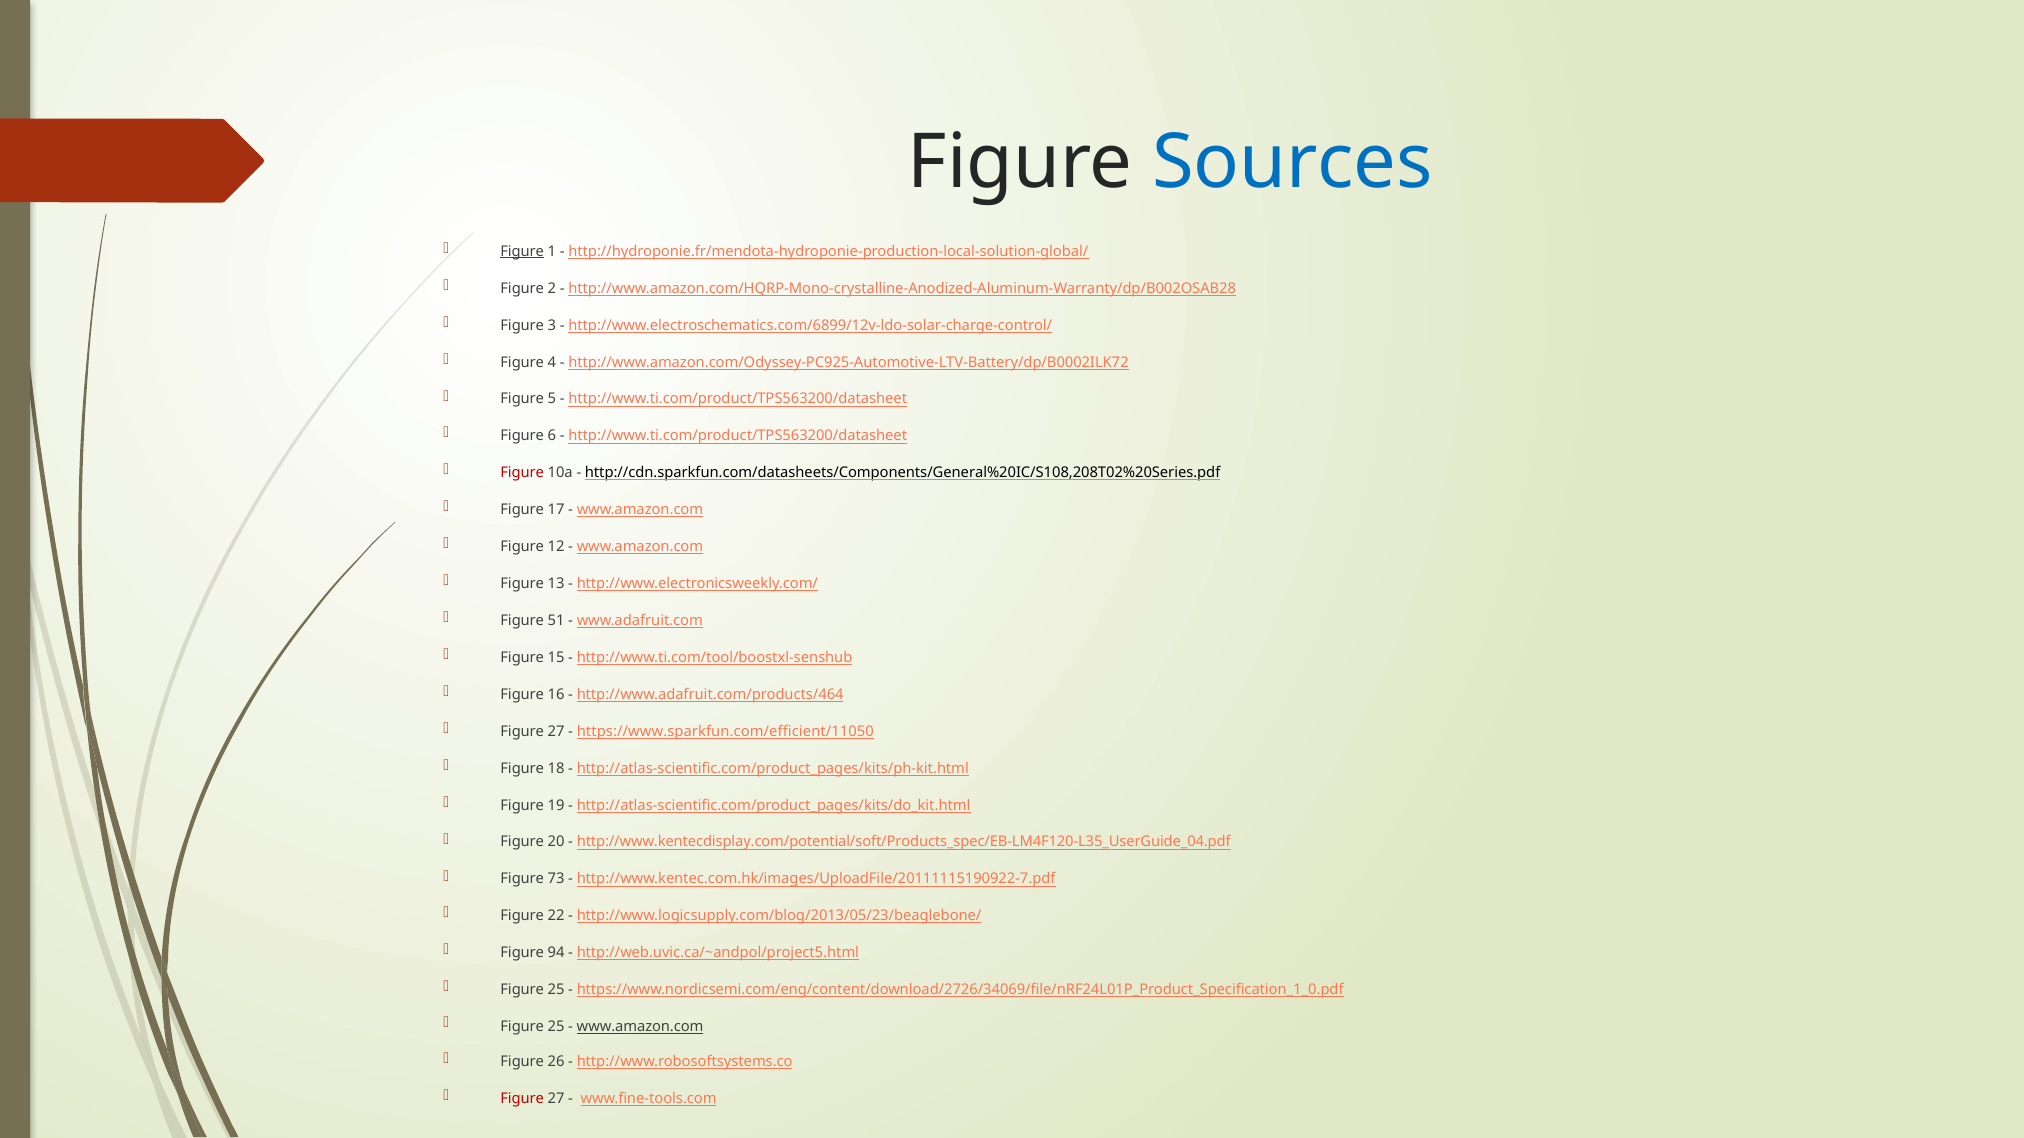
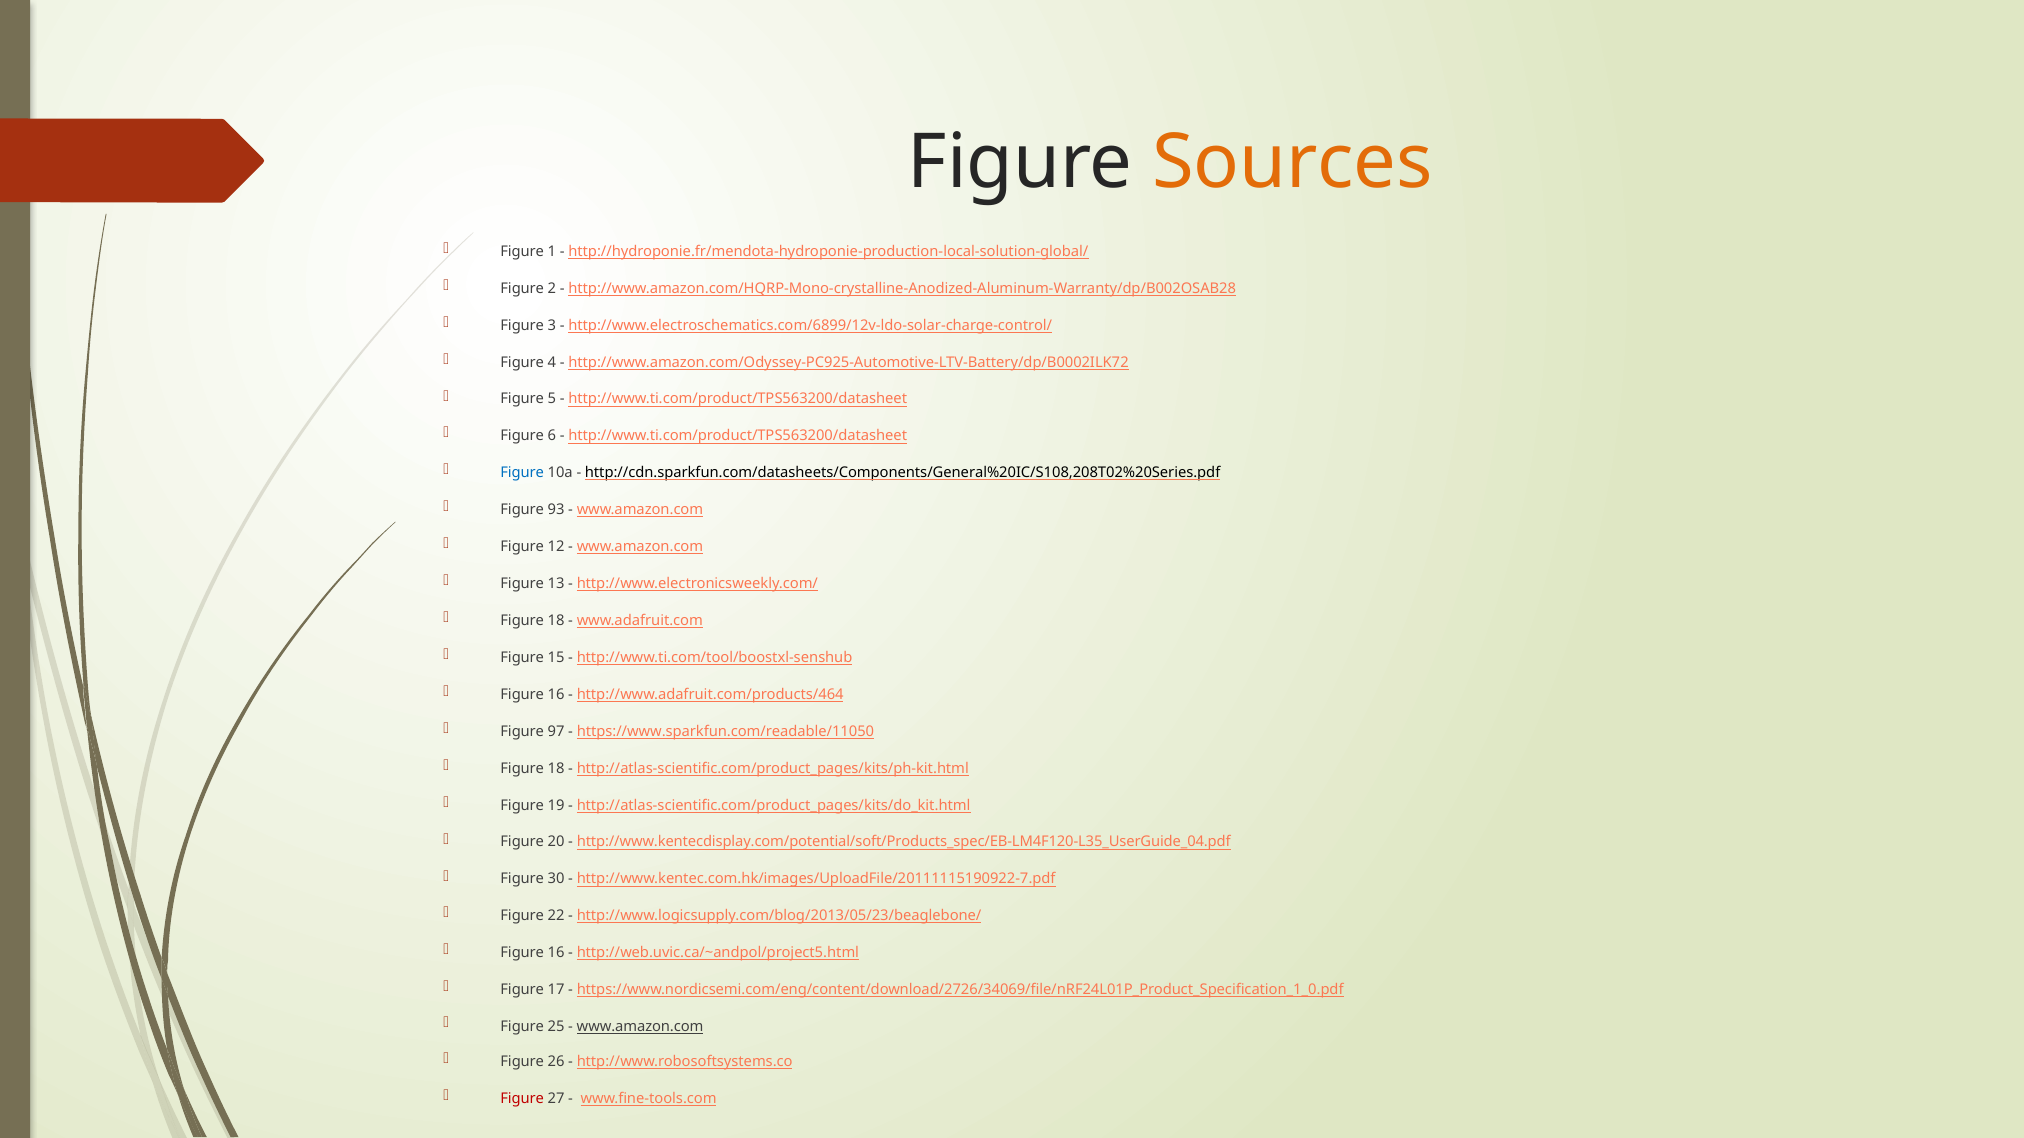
Sources colour: blue -> orange (1292, 162)
Figure underline: present -> none (522, 252)
Figure colour: red -> blue (522, 473)
17: 17 -> 93 (556, 510)
51: 51 -> 18 (556, 621)
27: 27 -> 97 (556, 732)
https://www.sparkfun.com/efficient/11050: https://www.sparkfun.com/efficient/11050 -> https://www.sparkfun.com/readable/11050 (725, 732)
73: 73 -> 30 (556, 879)
94: 94 -> 16 (556, 953)
25: 25 -> 17 (556, 990)
